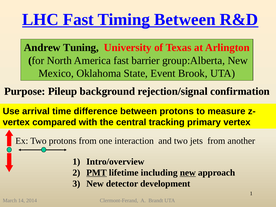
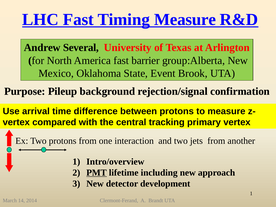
Timing Between: Between -> Measure (185, 20)
Tuning: Tuning -> Several (81, 48)
new underline: present -> none (188, 173)
